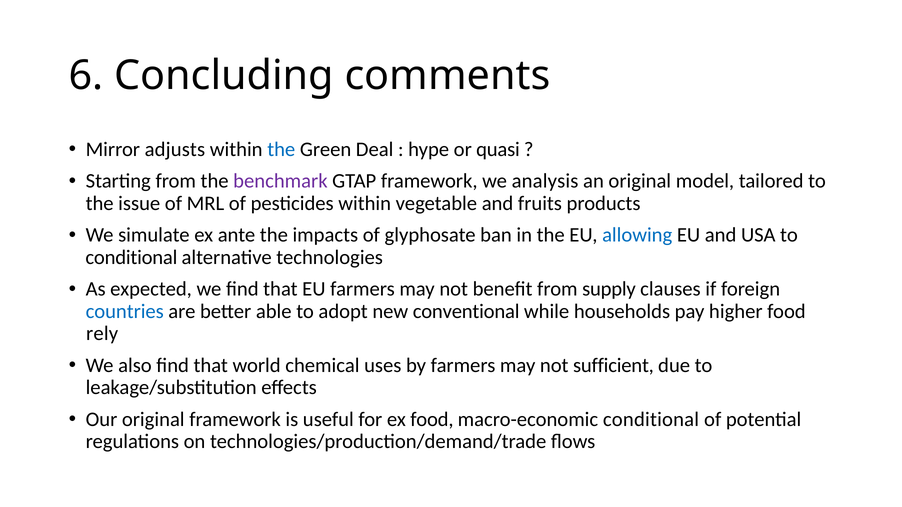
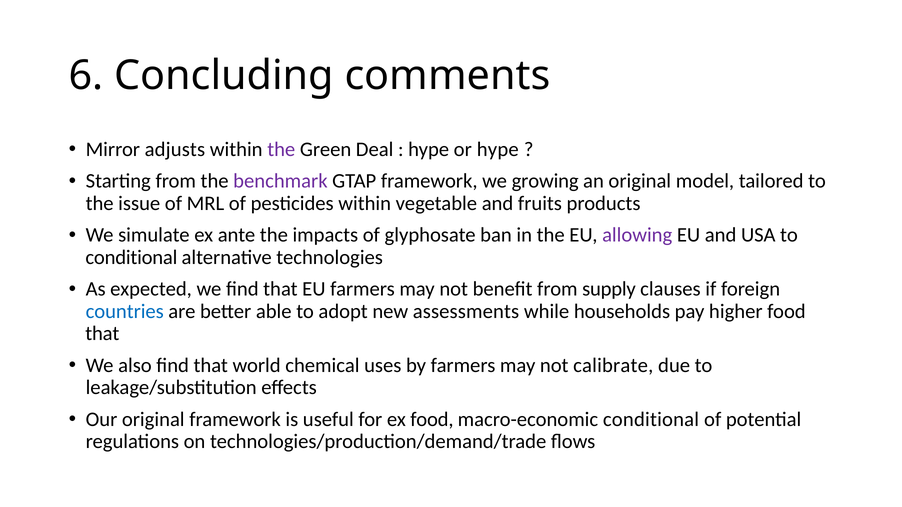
the colour: blue -> purple (281, 149)
or quasi: quasi -> hype (498, 149)
analysis: analysis -> growing (545, 181)
allowing colour: blue -> purple (637, 235)
conventional: conventional -> assessments (466, 312)
rely: rely -> that (102, 334)
sufficient: sufficient -> calibrate (613, 366)
